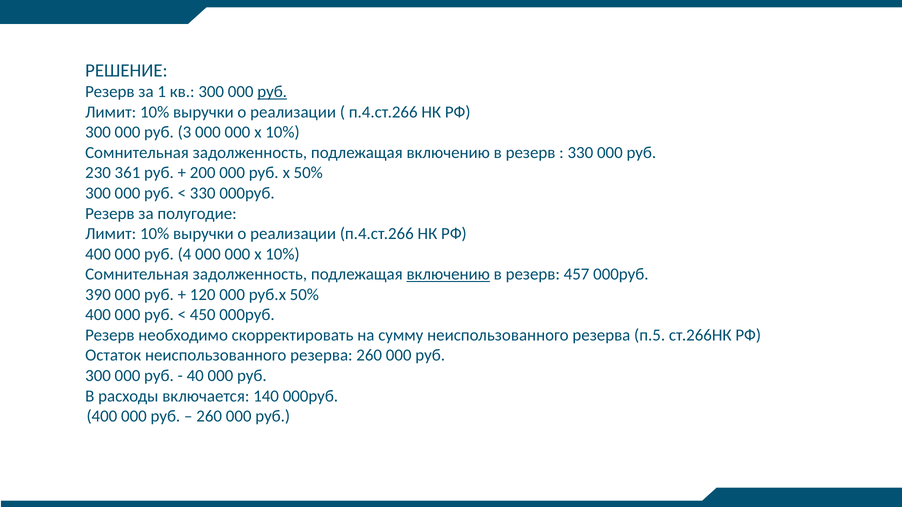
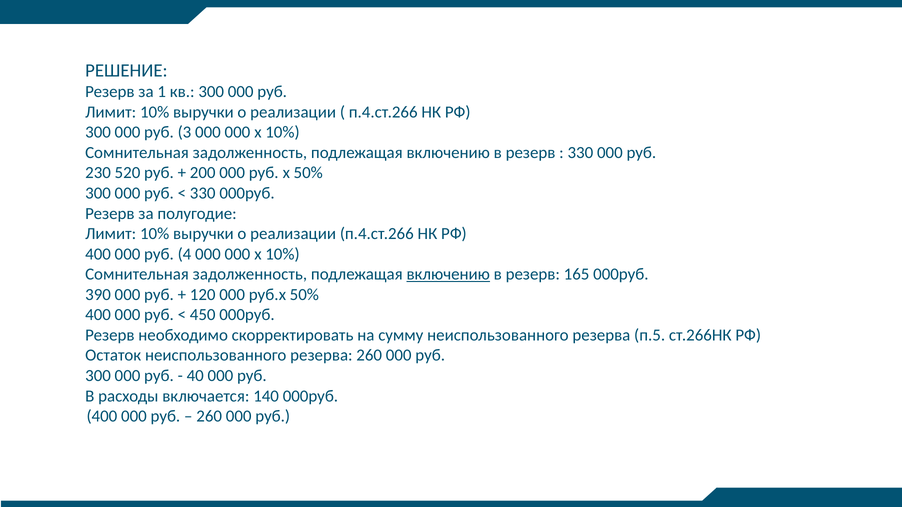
руб underline: present -> none (272, 92)
361: 361 -> 520 (127, 173)
457: 457 -> 165 (577, 274)
